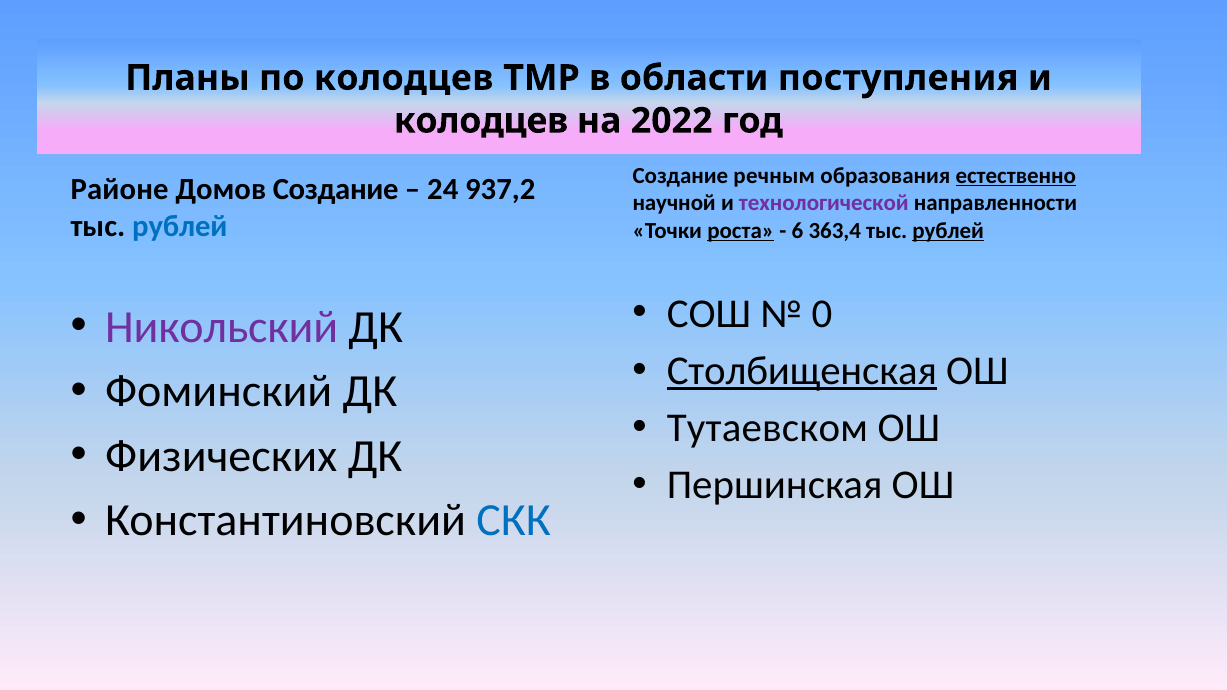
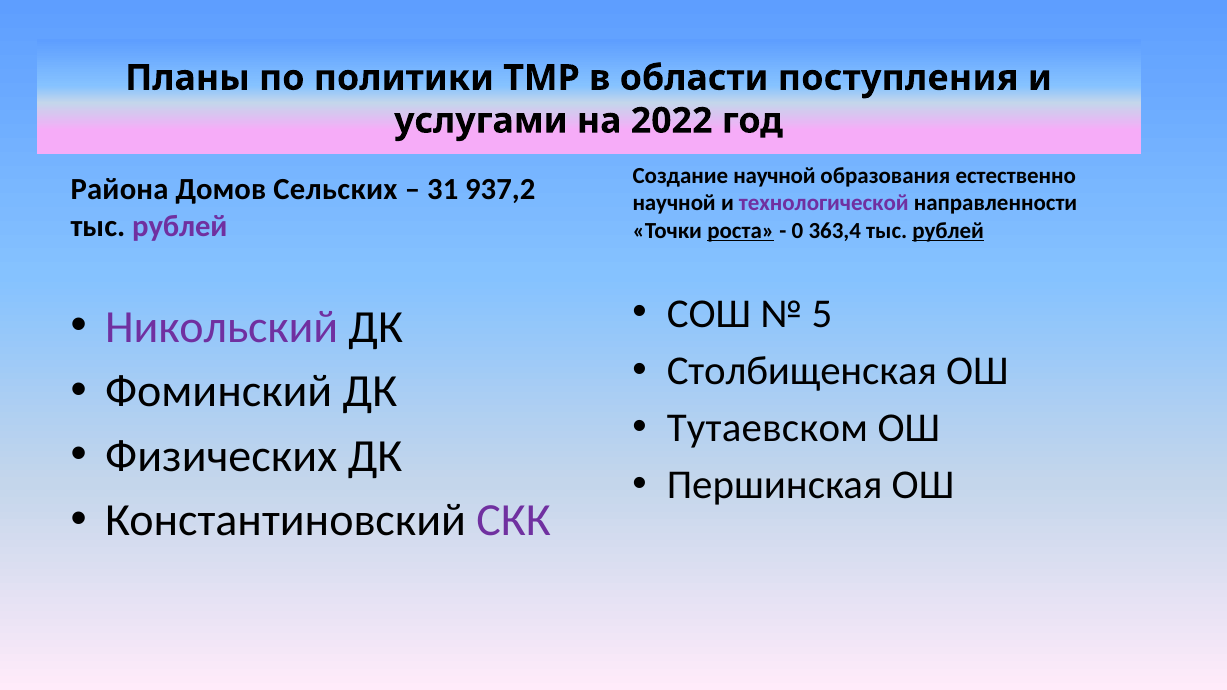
по колодцев: колодцев -> политики (404, 78)
колодцев: колодцев -> услугами (481, 121)
Создание речным: речным -> научной (774, 175)
естественно underline: present -> none (1016, 175)
Районе: Районе -> Района (120, 190)
Домов Создание: Создание -> Сельских (335, 190)
24: 24 -> 31 (443, 190)
рублей colour: blue -> purple (180, 227)
6: 6 -> 0 (798, 231)
0: 0 -> 5 (822, 314)
Столбищенская underline: present -> none (802, 371)
СКК colour: blue -> purple (514, 520)
